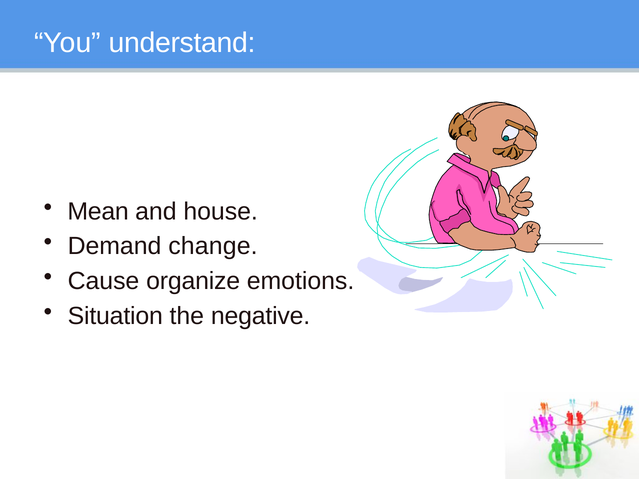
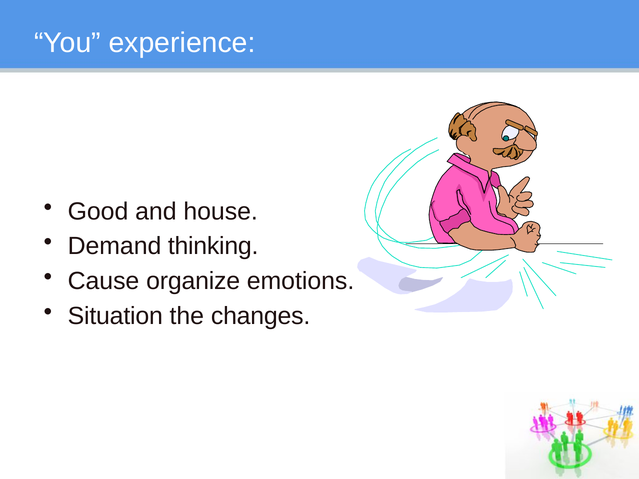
understand: understand -> experience (182, 43)
Mean: Mean -> Good (98, 212)
change: change -> thinking (213, 246)
negative: negative -> changes (261, 316)
